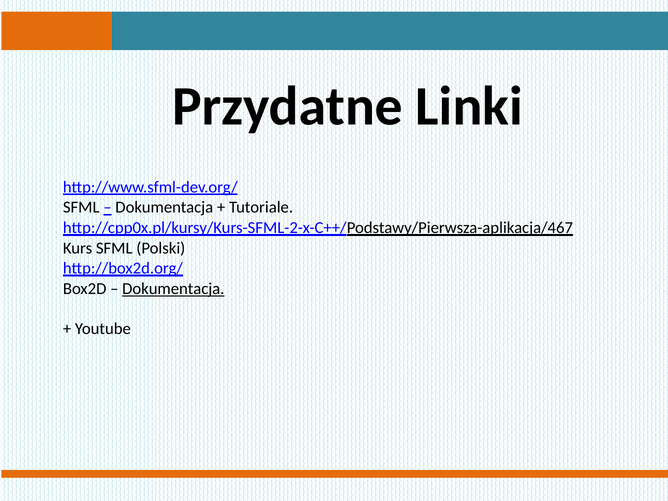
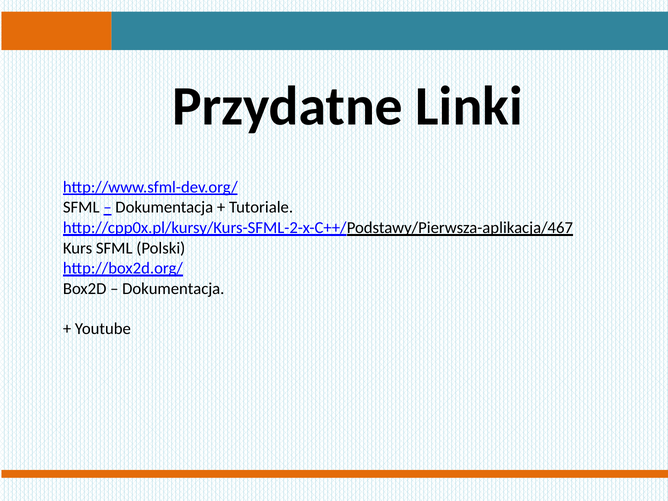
Dokumentacja underline: present -> none (173, 289)
